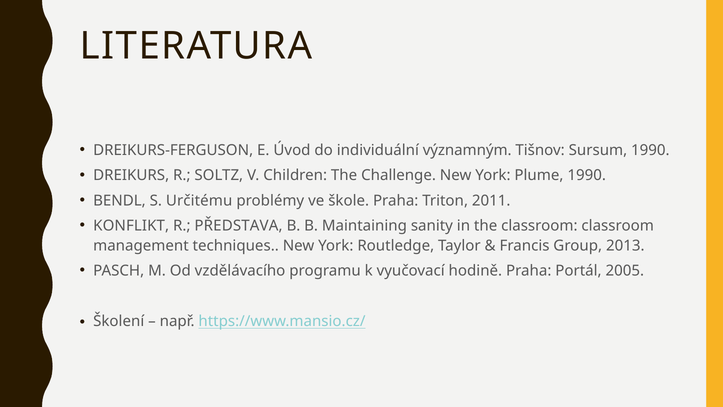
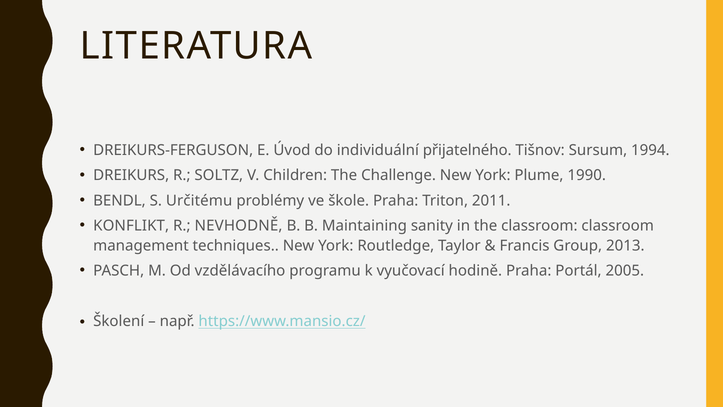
významným: významným -> přijatelného (467, 150)
Sursum 1990: 1990 -> 1994 (650, 150)
PŘEDSTAVA: PŘEDSTAVA -> NEVHODNĚ (239, 226)
